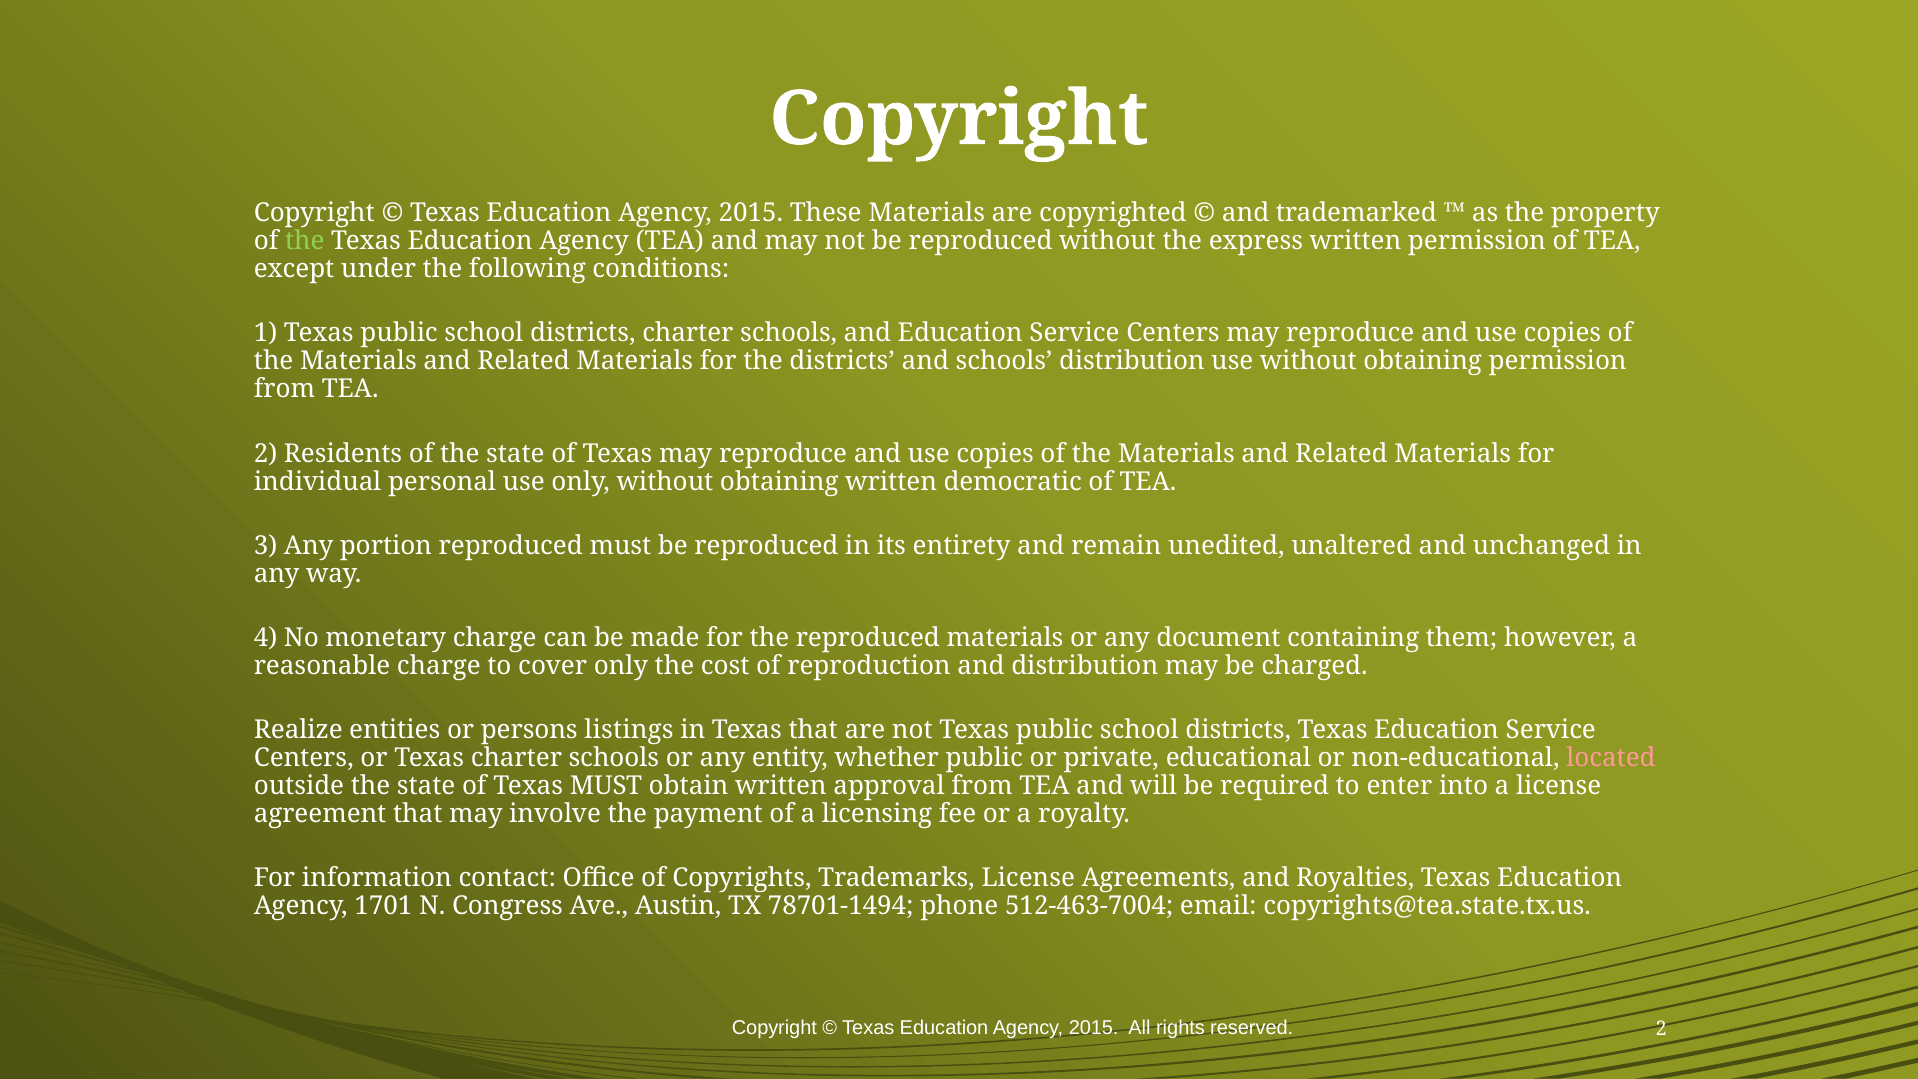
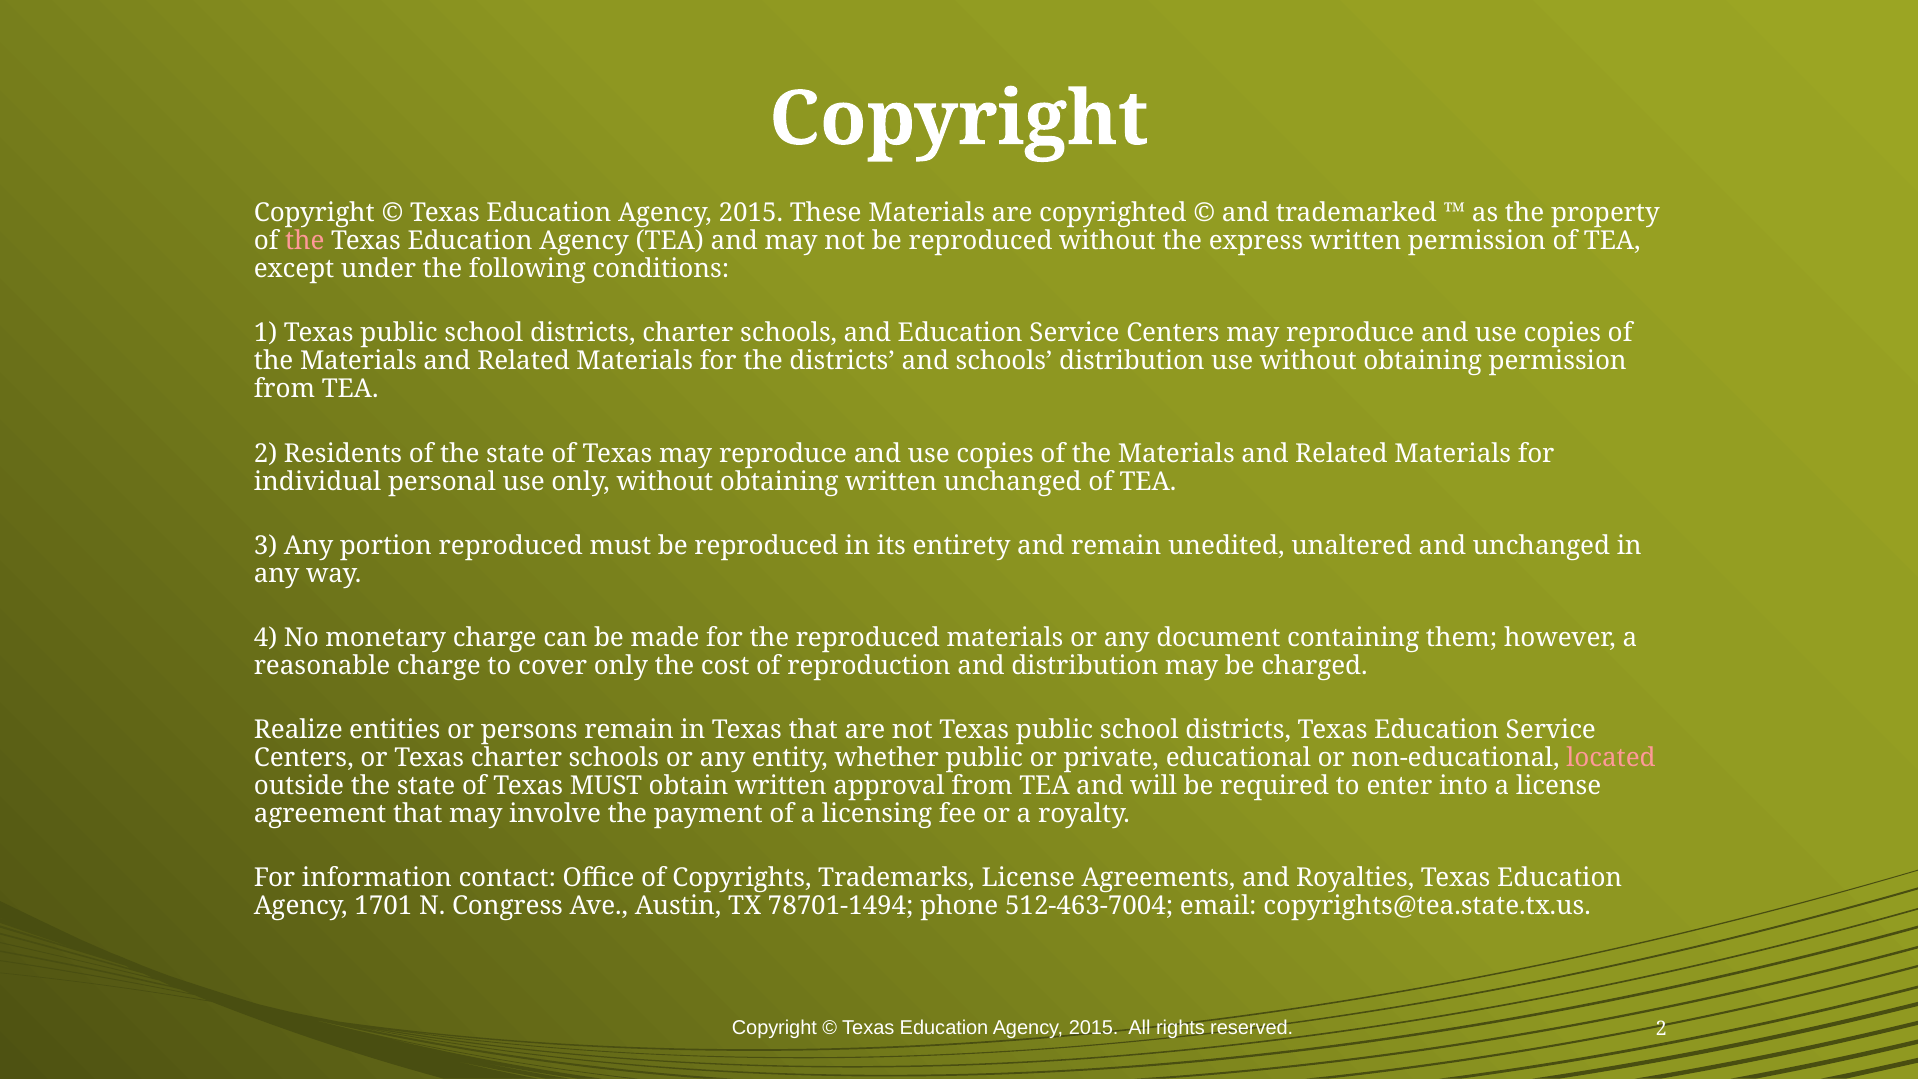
the colour: light green -> pink (305, 241)
written democratic: democratic -> unchanged (1013, 482)
persons listings: listings -> remain (629, 730)
